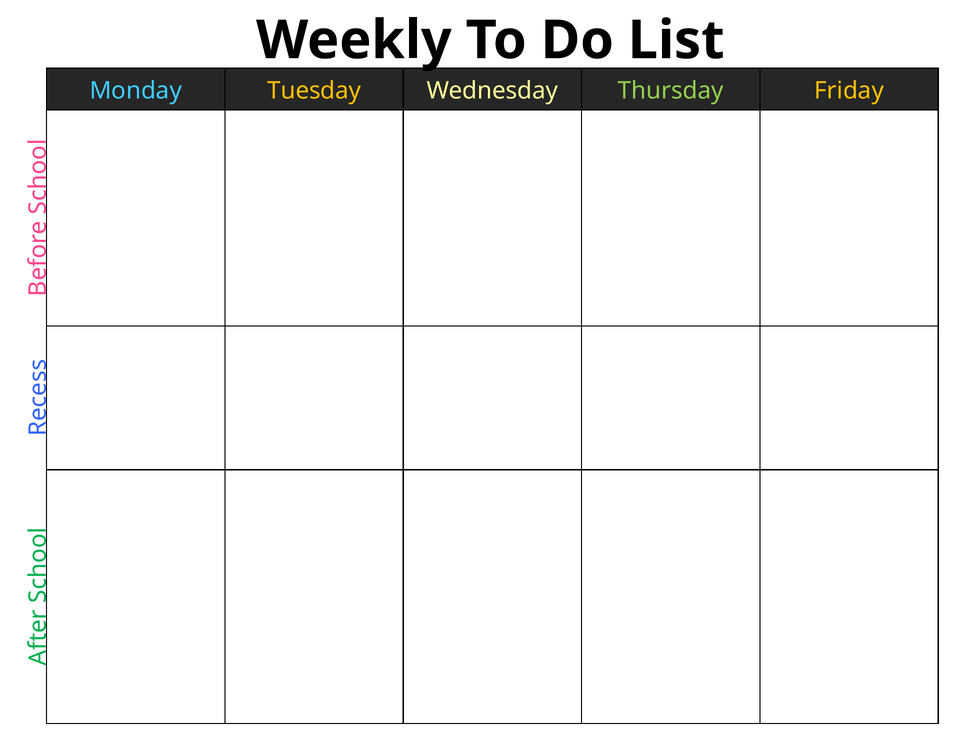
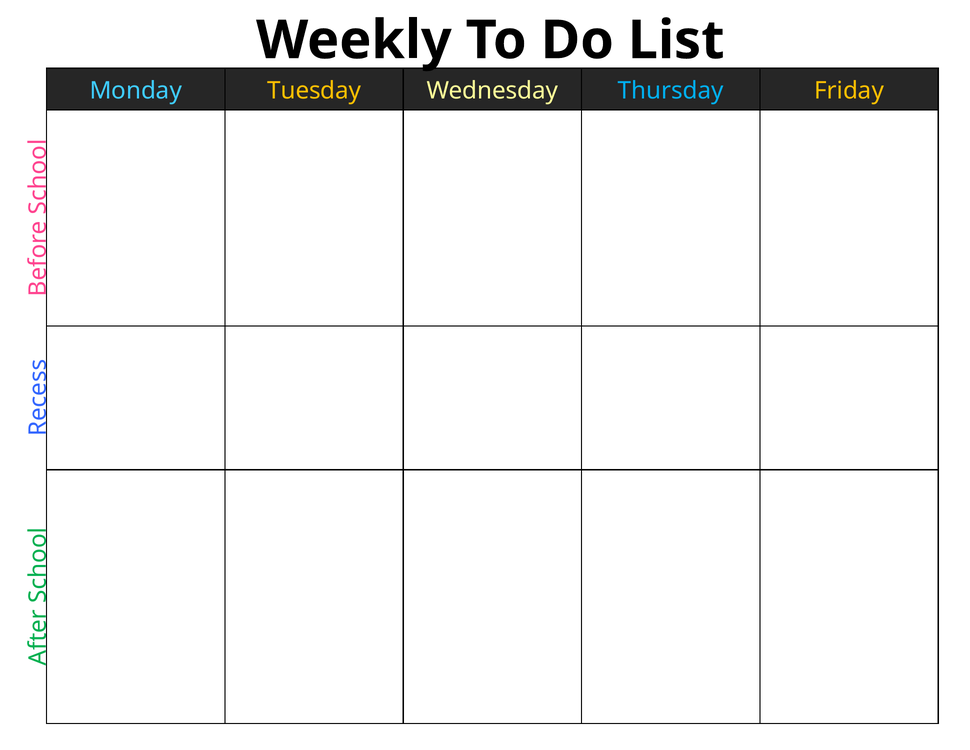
Thursday colour: light green -> light blue (671, 90)
